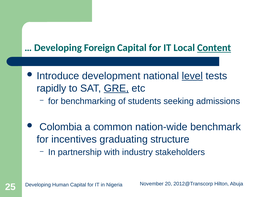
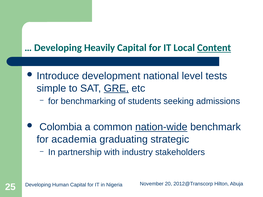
Foreign: Foreign -> Heavily (100, 48)
level underline: present -> none (192, 76)
rapidly: rapidly -> simple (51, 88)
nation-wide underline: none -> present (161, 127)
incentives: incentives -> academia (74, 139)
structure: structure -> strategic (170, 139)
